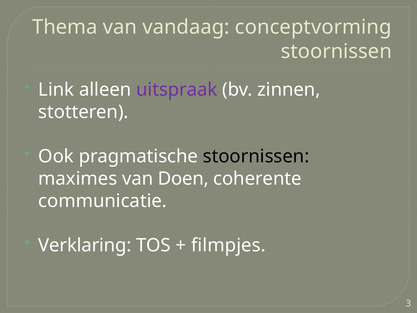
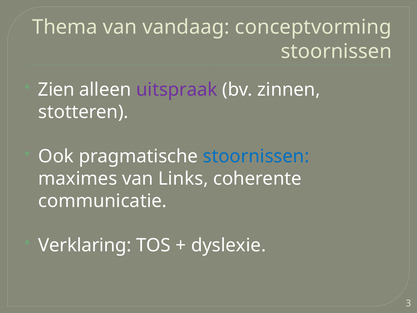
Link: Link -> Zien (56, 90)
stoornissen colour: black -> blue (256, 156)
Doen: Doen -> Links (183, 179)
filmpjes: filmpjes -> dyslexie (228, 245)
